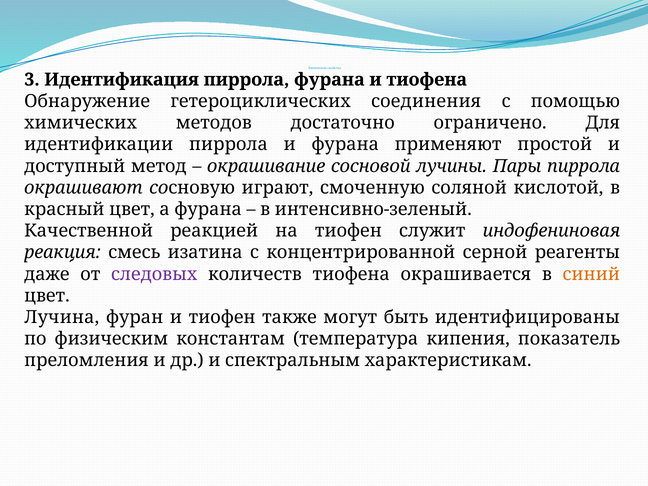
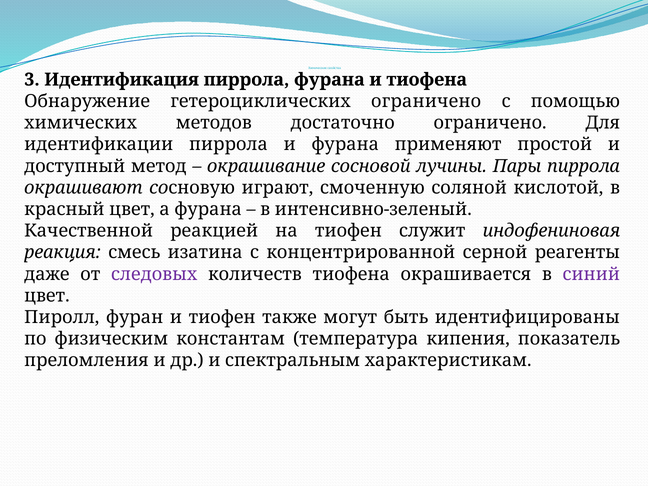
гетероциклических соединения: соединения -> ограничено (426, 101)
синий colour: orange -> purple (591, 274)
Лучина: Лучина -> Пиролл (62, 317)
